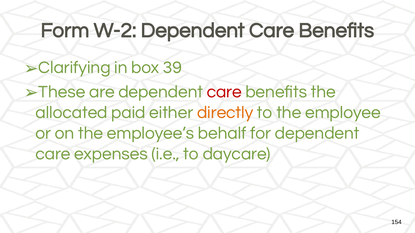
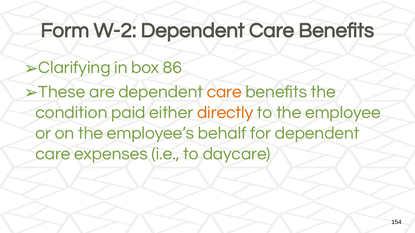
39: 39 -> 86 (172, 68)
care colour: red -> orange (224, 92)
allocated: allocated -> condition (71, 113)
